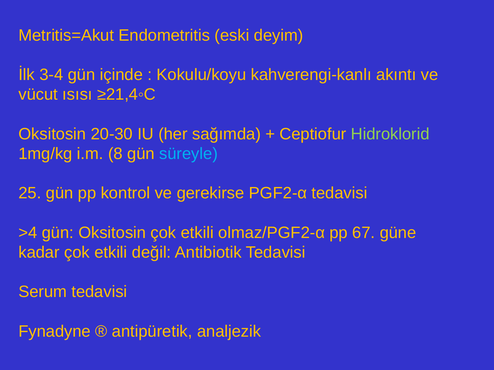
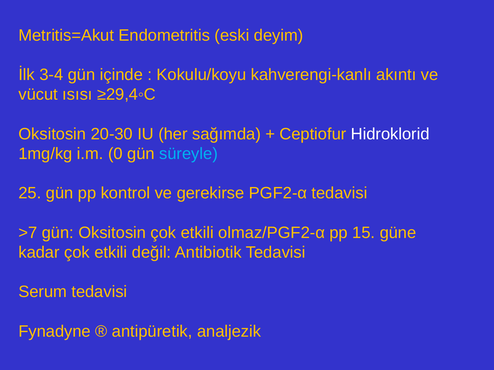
≥21,4◦C: ≥21,4◦C -> ≥29,4◦C (126, 95)
Hidroklorid colour: light green -> white (390, 134)
8: 8 -> 0 (115, 154)
>4: >4 -> >7 (28, 233)
67: 67 -> 15 (364, 233)
